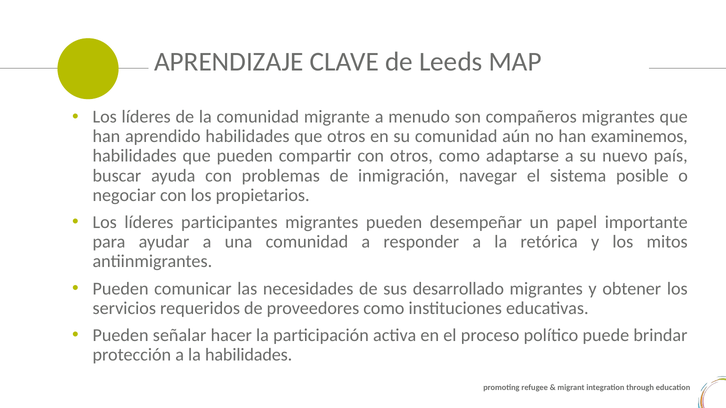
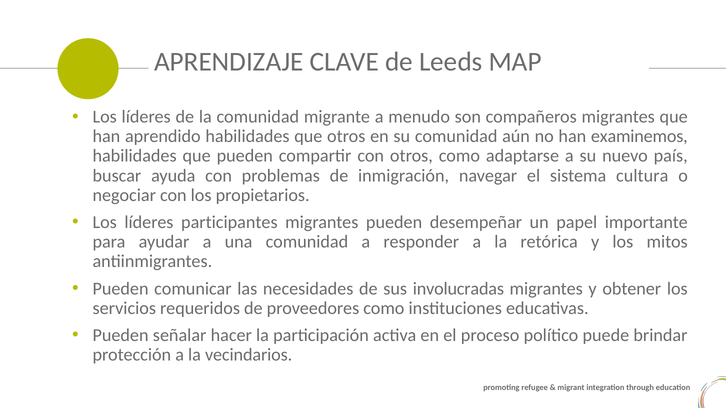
posible: posible -> cultura (642, 176)
desarrollado: desarrollado -> involucradas (458, 289)
la habilidades: habilidades -> vecindarios (249, 355)
